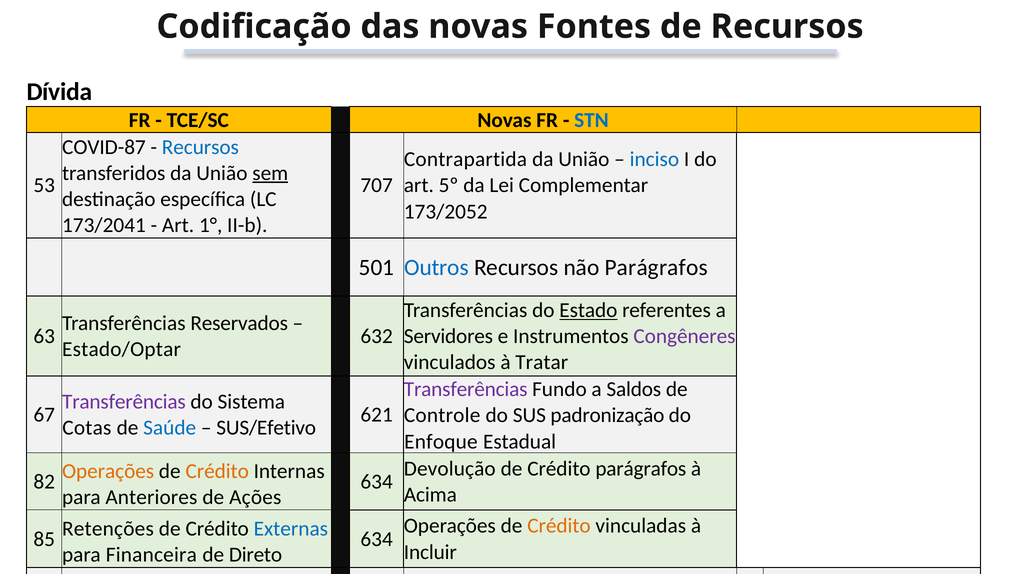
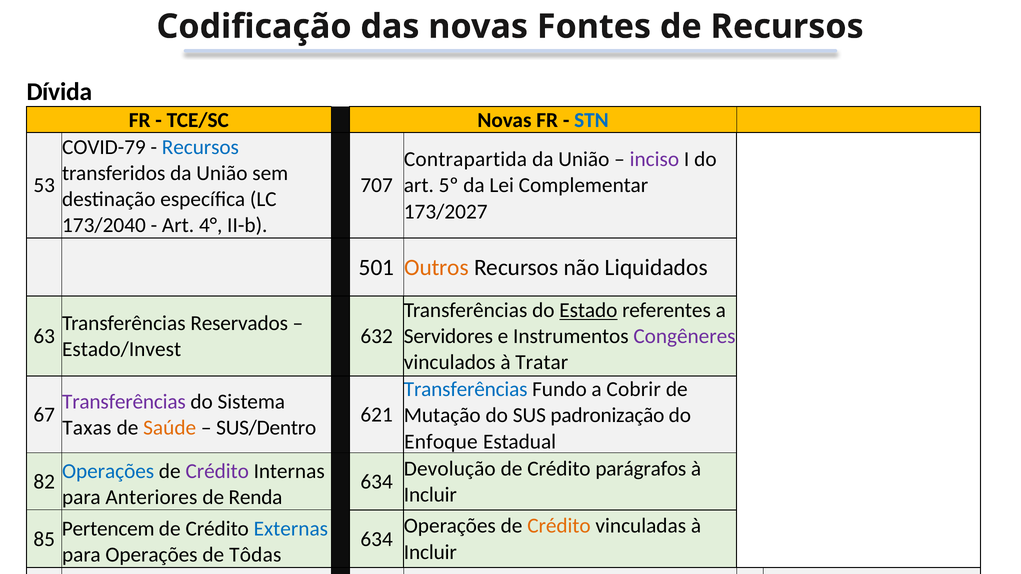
COVID-87: COVID-87 -> COVID-79 (104, 147)
inciso colour: blue -> purple (654, 160)
sem underline: present -> none (270, 173)
173/2052: 173/2052 -> 173/2027 (446, 212)
173/2041: 173/2041 -> 173/2040 (104, 225)
1°: 1° -> 4° (211, 225)
Outros colour: blue -> orange (436, 268)
não Parágrafos: Parágrafos -> Liquidados (656, 268)
Estado/Optar: Estado/Optar -> Estado/Invest (122, 350)
Transferências colour: purple -> blue (466, 390)
Saldos: Saldos -> Cobrir (634, 390)
Controle: Controle -> Mutação (442, 416)
Cotas: Cotas -> Taxas (87, 428)
Saúde colour: blue -> orange (170, 428)
SUS/Efetivo: SUS/Efetivo -> SUS/Dentro (266, 428)
Operações colour: orange -> blue (108, 471)
Crédito colour: orange -> purple (217, 471)
Acima: Acima -> Incluir (430, 495)
Ações: Ações -> Renda (256, 497)
Retenções: Retenções -> Pertencem (108, 529)
para Financeira: Financeira -> Operações (151, 555)
Direto: Direto -> Tôdas (255, 555)
